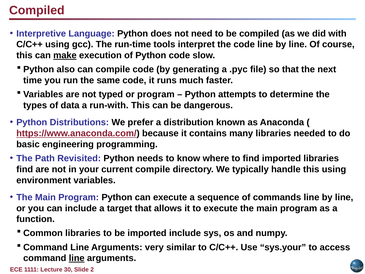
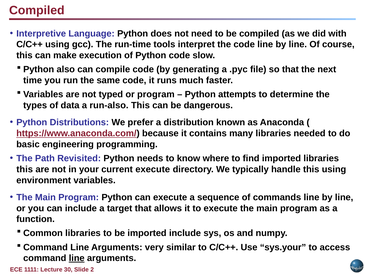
make underline: present -> none (65, 55)
run-with: run-with -> run-also (109, 105)
find: find -> this (25, 169)
current compile: compile -> execute (153, 169)
